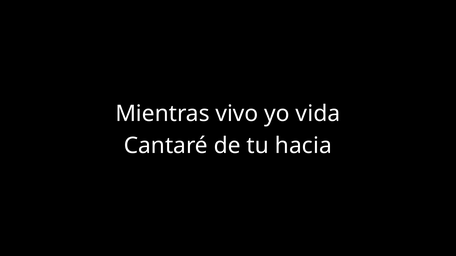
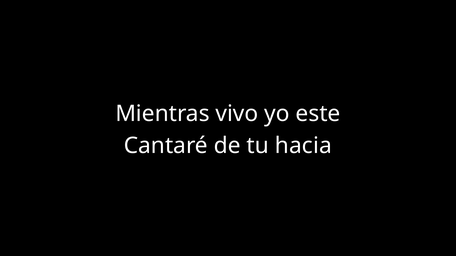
vida: vida -> este (318, 114)
